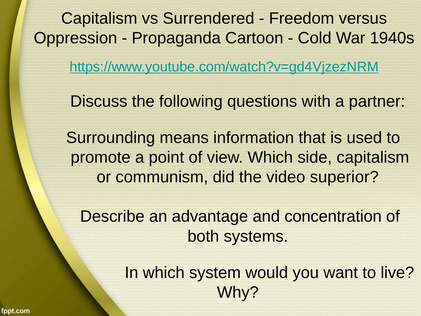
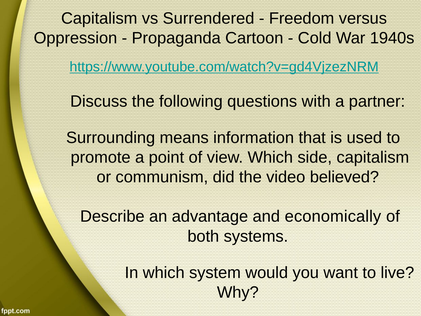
superior: superior -> believed (344, 177)
concentration: concentration -> economically (333, 216)
